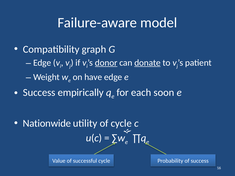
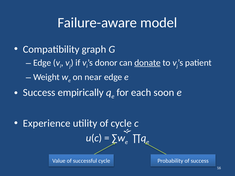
donor underline: present -> none (106, 63)
have: have -> near (93, 77)
Nationwide: Nationwide -> Experience (47, 124)
